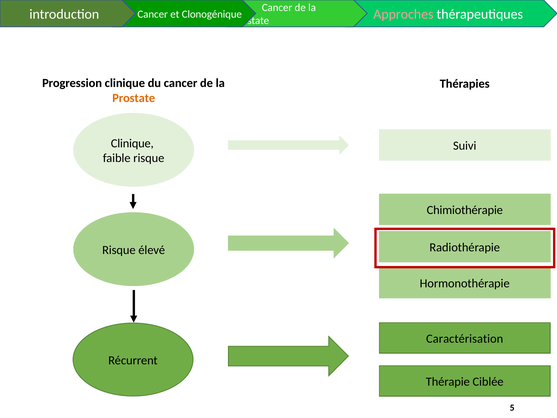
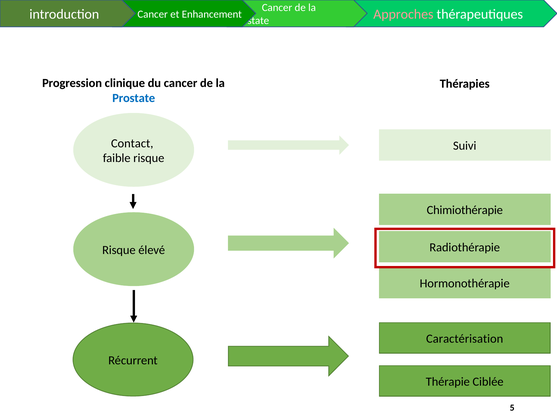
Clonogénique: Clonogénique -> Enhancement (212, 14)
Prostate colour: orange -> blue (134, 98)
Clinique: Clinique -> Contact (132, 143)
